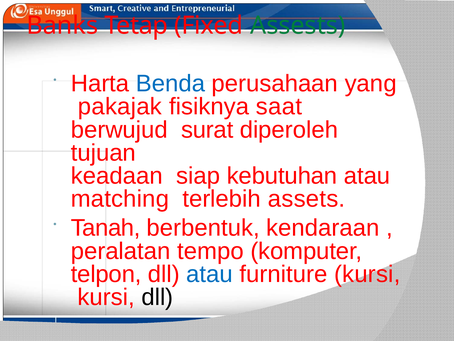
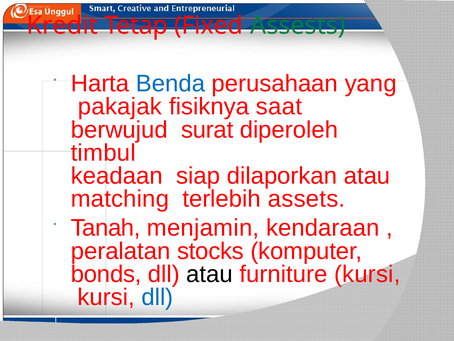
Banks: Banks -> Kredit (62, 26)
tujuan: tujuan -> timbul (103, 153)
kebutuhan: kebutuhan -> dilaporkan (282, 176)
berbentuk: berbentuk -> menjamin (203, 228)
tempo: tempo -> stocks (211, 251)
telpon: telpon -> bonds (106, 274)
atau colour: blue -> black (210, 274)
dll colour: black -> blue (157, 297)
